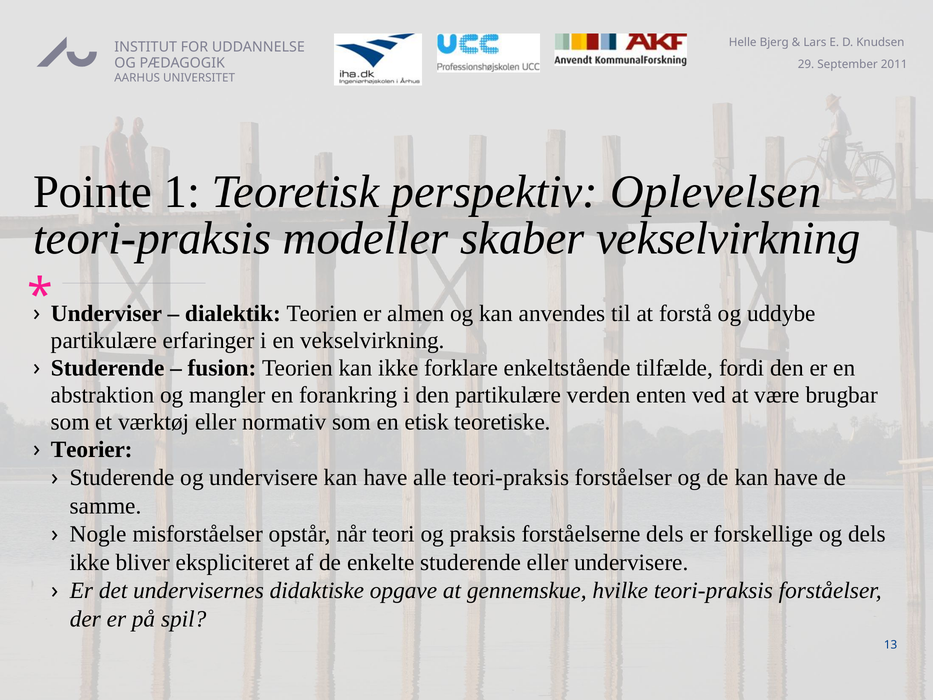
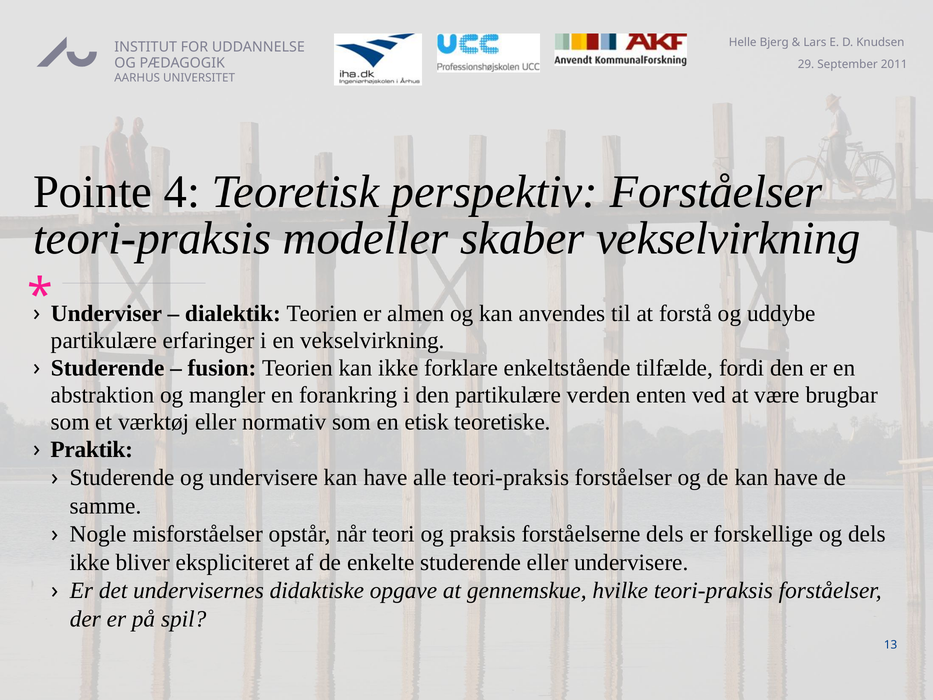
1: 1 -> 4 (182, 192)
perspektiv Oplevelsen: Oplevelsen -> Forståelser (716, 192)
Teorier: Teorier -> Praktik (92, 449)
